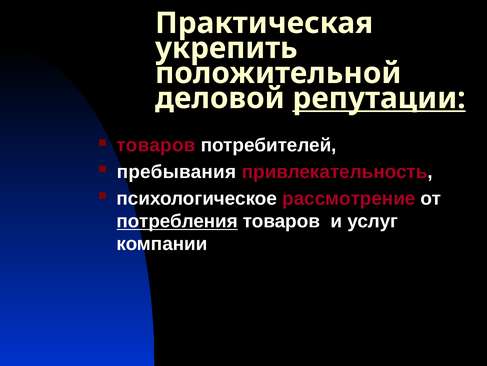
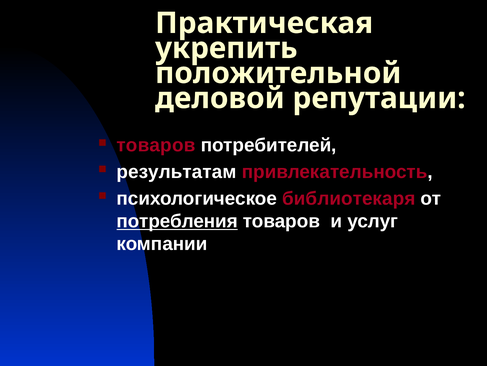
репутации underline: present -> none (379, 98)
пребывания: пребывания -> результатам (176, 172)
рассмотрение: рассмотрение -> библиотекаря (349, 198)
